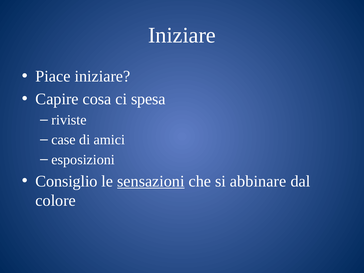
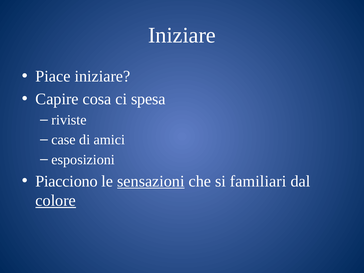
Consiglio: Consiglio -> Piacciono (67, 181)
abbinare: abbinare -> familiari (258, 181)
colore underline: none -> present (56, 201)
